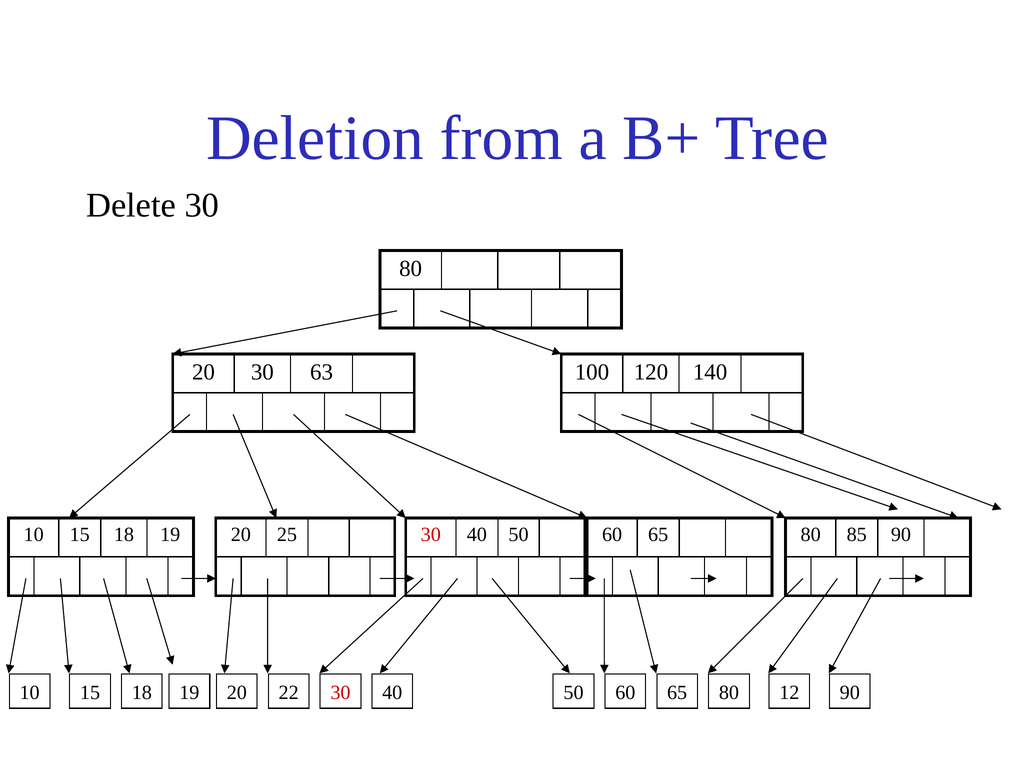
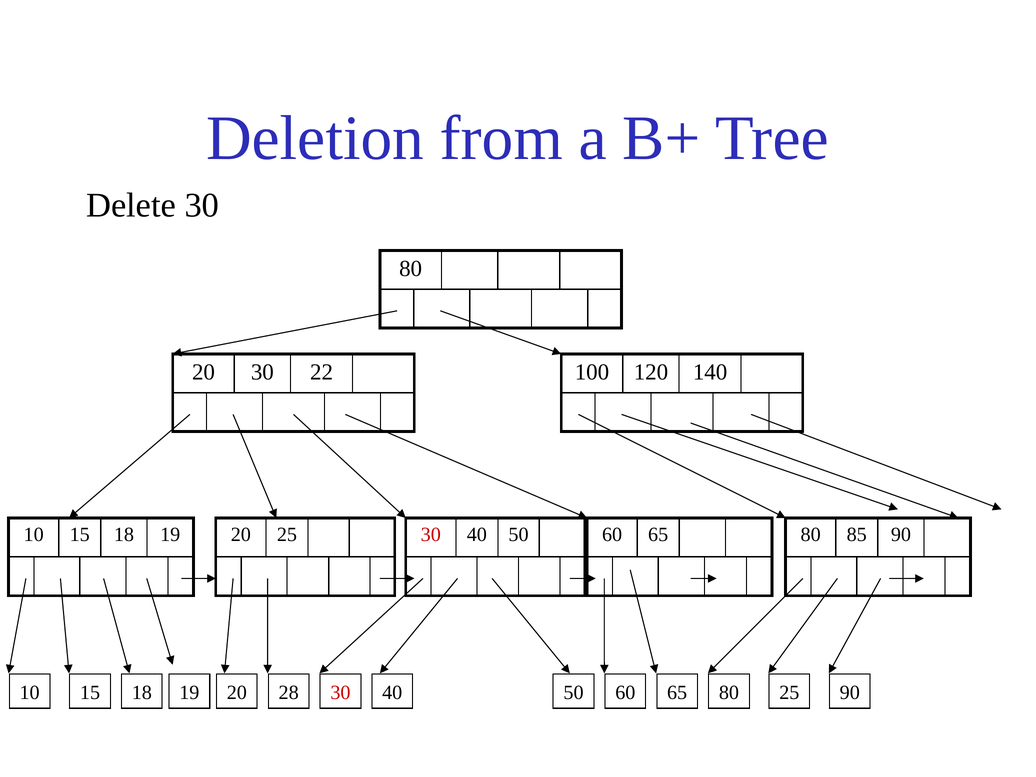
63: 63 -> 22 (322, 372)
22: 22 -> 28 (289, 693)
80 12: 12 -> 25 (789, 693)
